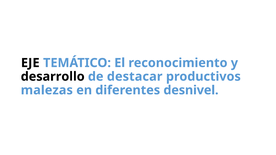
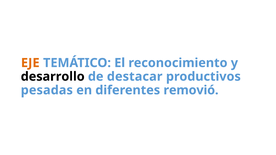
EJE colour: black -> orange (30, 63)
malezas: malezas -> pesadas (47, 90)
desnivel: desnivel -> removió (191, 90)
